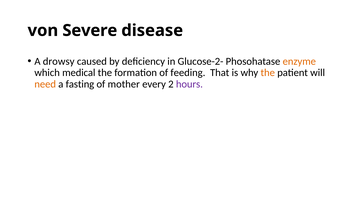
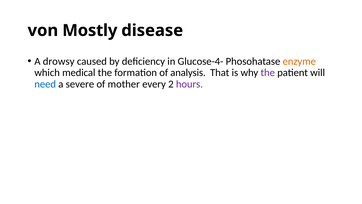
Severe: Severe -> Mostly (90, 30)
Glucose-2-: Glucose-2- -> Glucose-4- (201, 61)
feeding: feeding -> analysis (188, 73)
the colour: orange -> purple (268, 73)
need colour: orange -> blue (45, 84)
fasting: fasting -> severe (80, 84)
